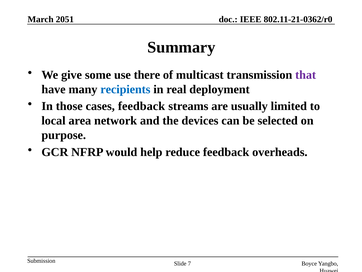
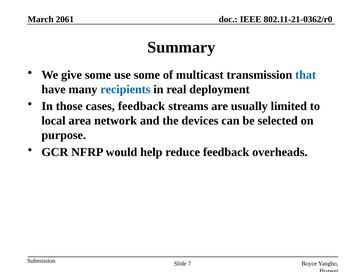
2051: 2051 -> 2061 (65, 19)
use there: there -> some (147, 75)
that colour: purple -> blue (306, 75)
